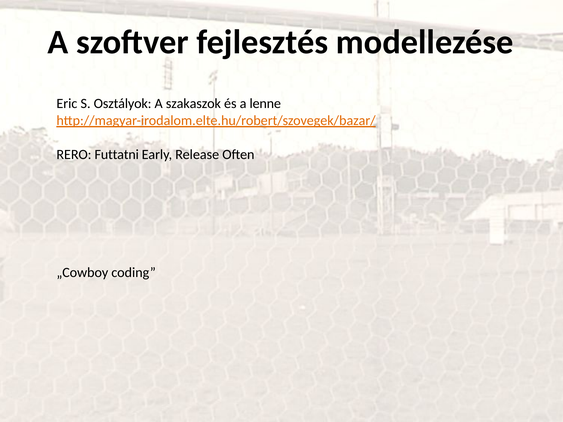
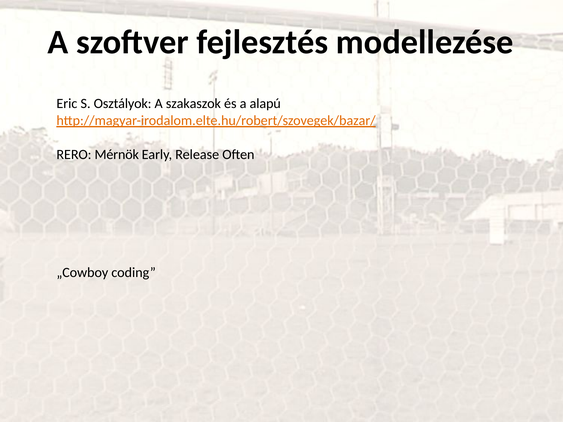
lenne: lenne -> alapú (265, 104)
Futtatni: Futtatni -> Mérnök (117, 155)
